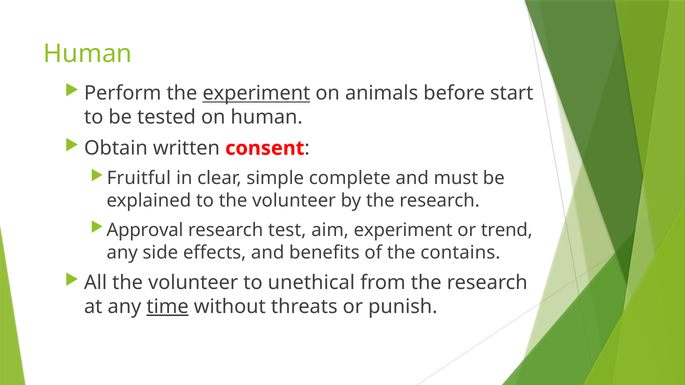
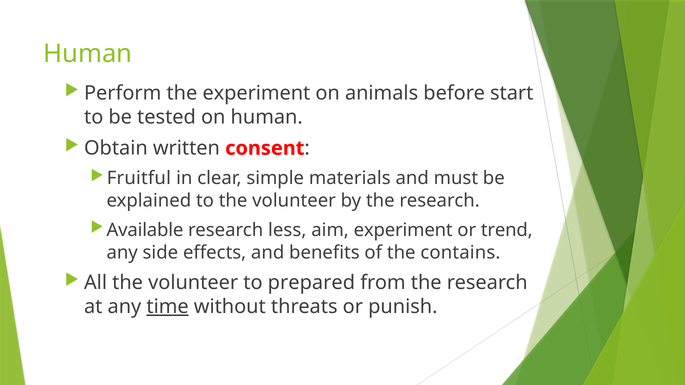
experiment underline: present -> none (256, 93)
complete: complete -> materials (350, 179)
Approval: Approval -> Available (145, 230)
test: test -> less (287, 230)
unethical: unethical -> prepared (311, 283)
